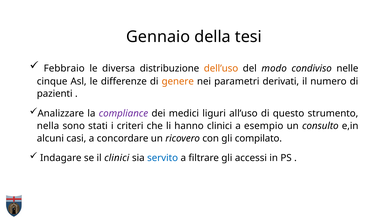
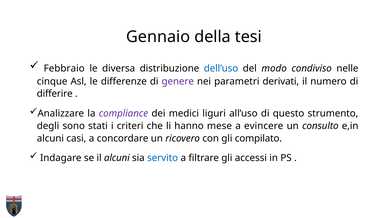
dell’uso colour: orange -> blue (221, 69)
genere colour: orange -> purple (178, 81)
pazienti: pazienti -> differire (55, 94)
nella: nella -> degli (48, 126)
hanno clinici: clinici -> mese (219, 126)
esempio: esempio -> evincere (264, 126)
il clinici: clinici -> alcuni (117, 158)
